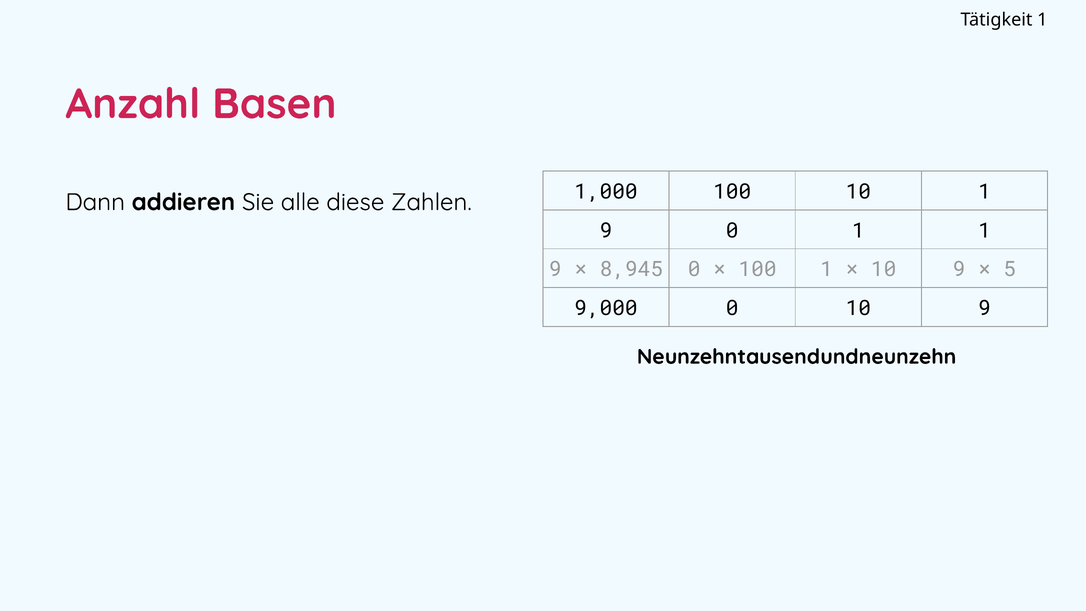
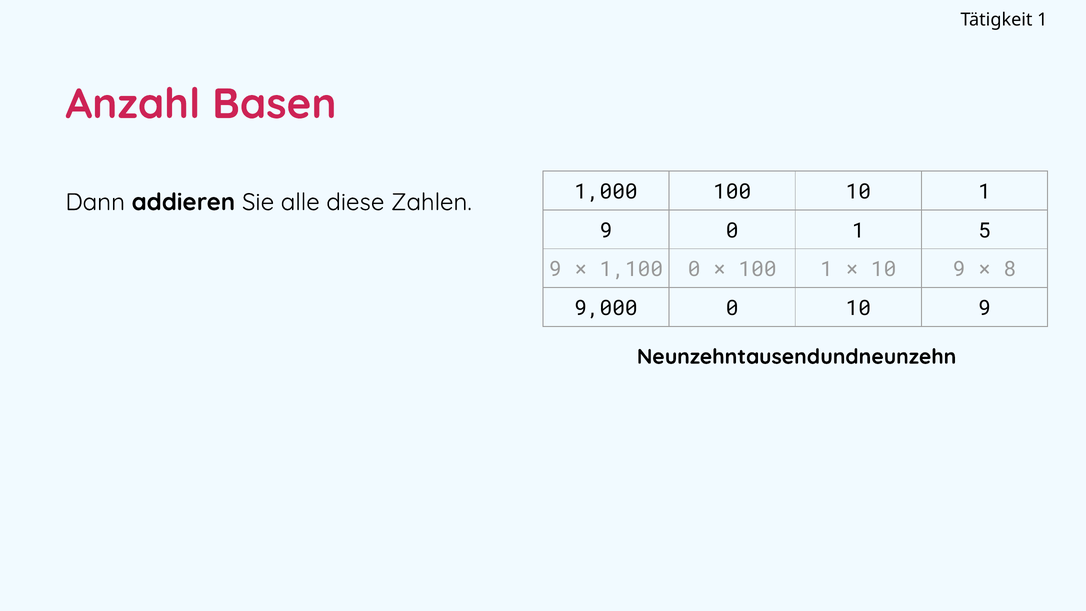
1 1: 1 -> 5 (984, 230)
8,945: 8,945 -> 1,100 (631, 269)
5: 5 -> 8 (1010, 269)
